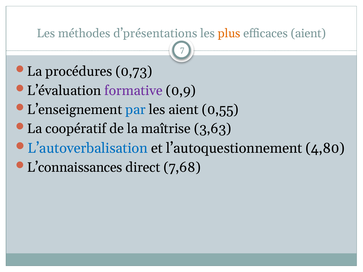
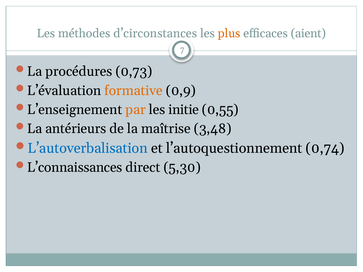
d’présentations: d’présentations -> d’circonstances (155, 34)
formative colour: purple -> orange (134, 91)
par colour: blue -> orange (136, 110)
les aient: aient -> initie (184, 110)
coopératif: coopératif -> antérieurs (76, 129)
3,63: 3,63 -> 3,48 (213, 129)
4,80: 4,80 -> 0,74 (325, 148)
7,68: 7,68 -> 5,30 (182, 168)
